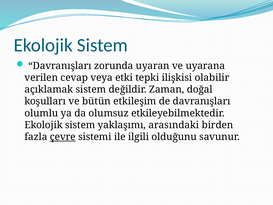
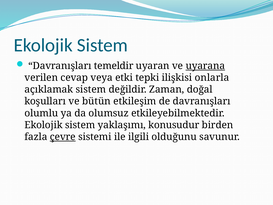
zorunda: zorunda -> temeldir (114, 66)
uyarana underline: none -> present (205, 66)
olabilir: olabilir -> onlarla (212, 78)
arasındaki: arasındaki -> konusudur (174, 125)
